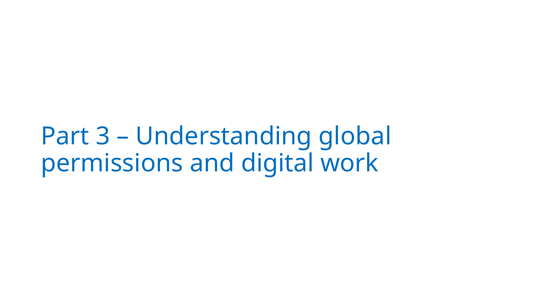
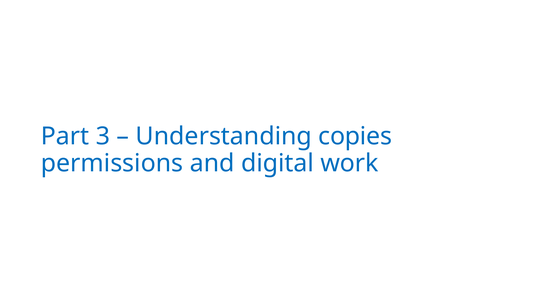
global: global -> copies (355, 137)
